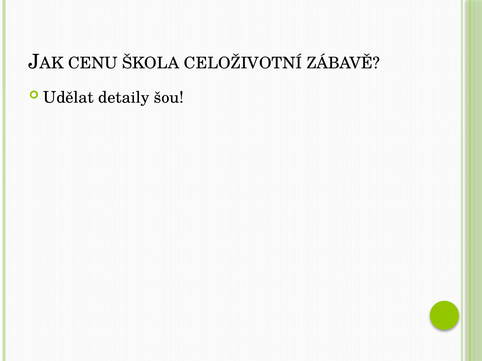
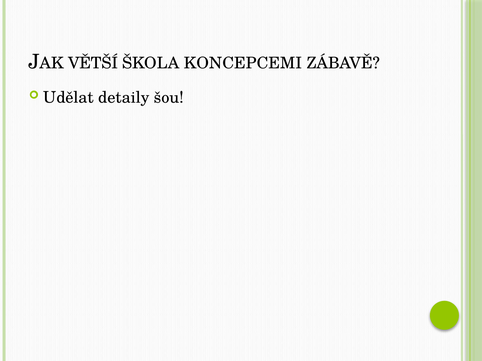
CENU: CENU -> VĚTŠÍ (93, 63)
CELOŽIVOTNÍ: CELOŽIVOTNÍ -> KONCEPCEMI (243, 63)
